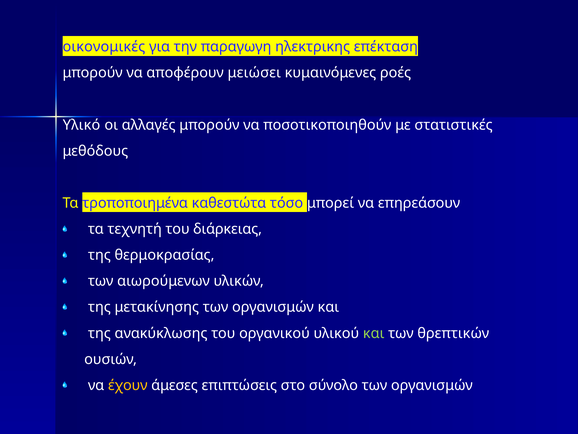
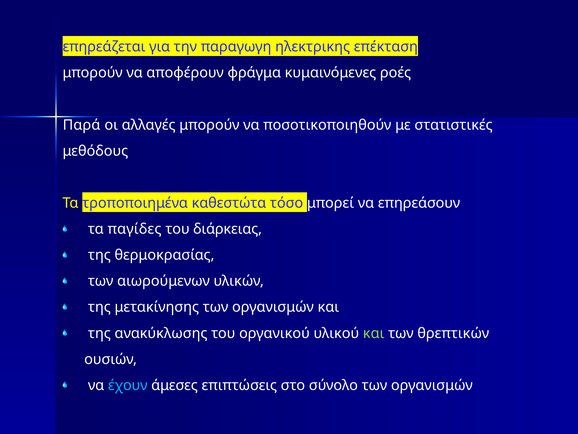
οικονομικές: οικονομικές -> επηρεάζεται (104, 47)
μειώσει: μειώσει -> φράγμα (254, 73)
Υλικό: Υλικό -> Παρά (82, 125)
τεχνητή: τεχνητή -> παγίδες (135, 229)
έχουν colour: yellow -> light blue (128, 385)
